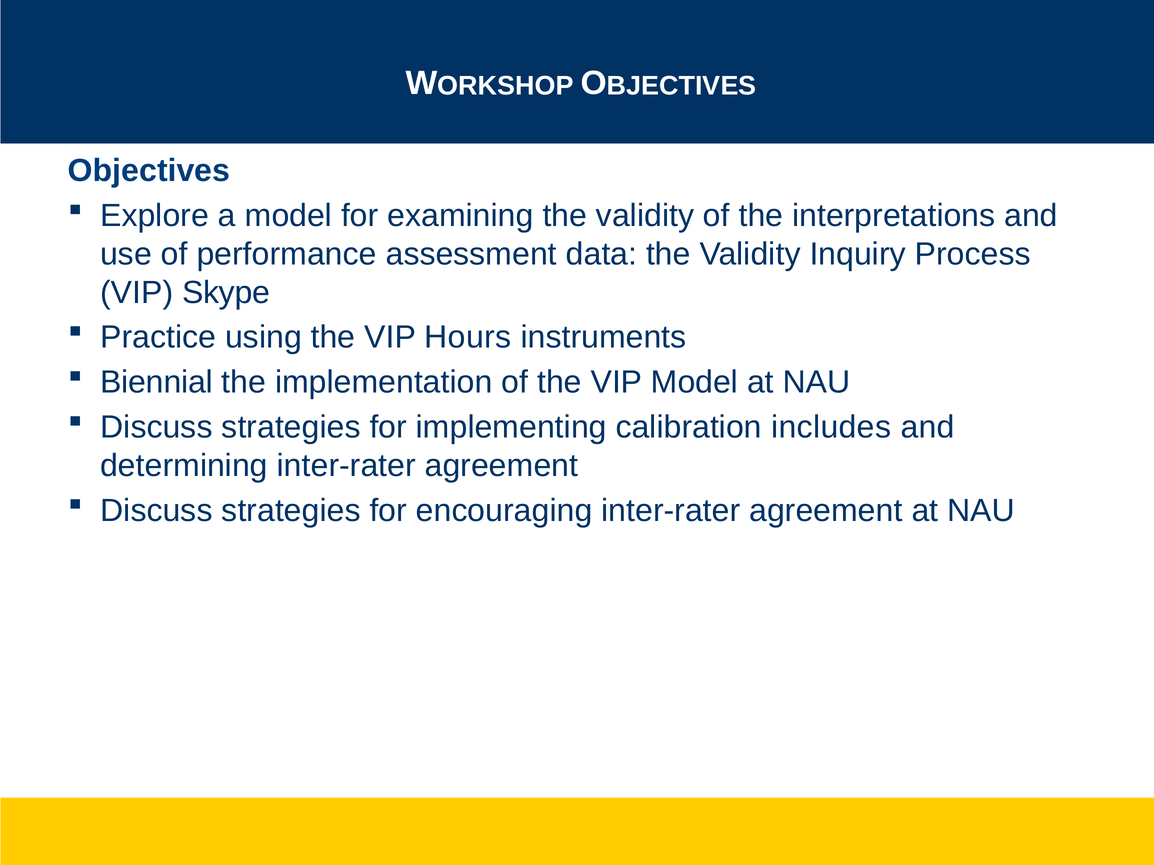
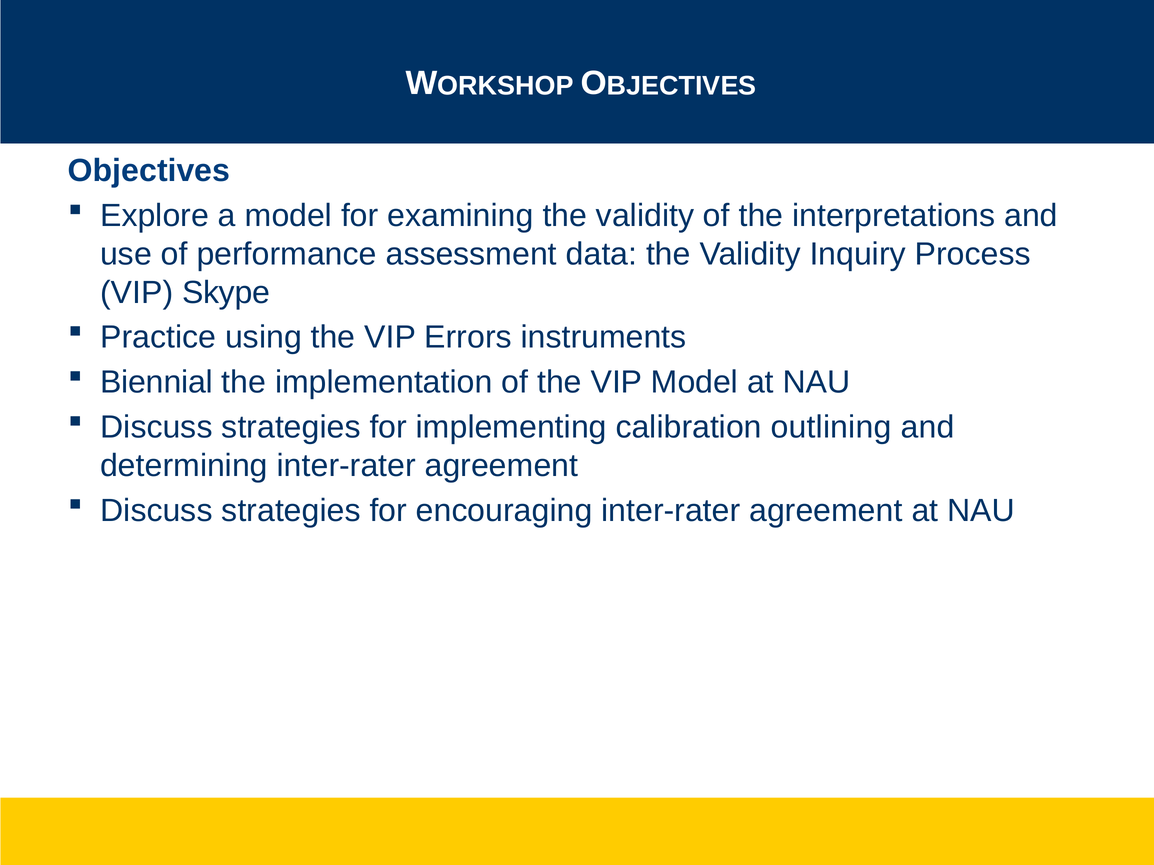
Hours: Hours -> Errors (468, 338)
includes: includes -> outlining (831, 427)
